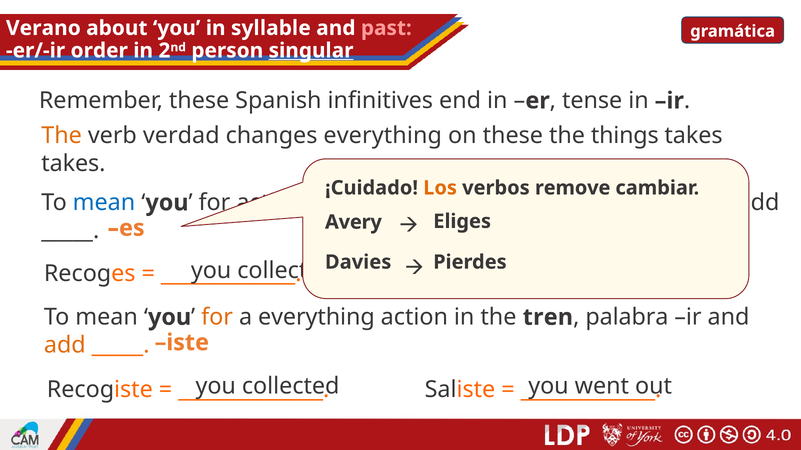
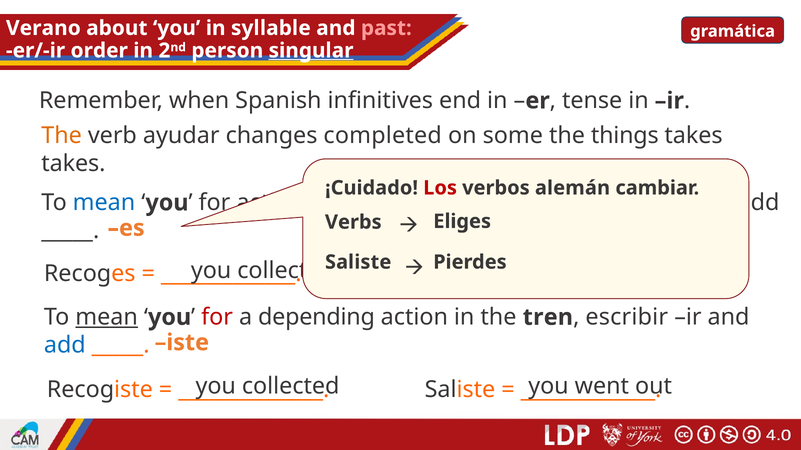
Remember these: these -> when (199, 101)
verdad: verdad -> ayudar (181, 136)
changes everything: everything -> completed (383, 136)
on these: these -> some (513, 136)
Los colour: orange -> red (440, 188)
remove: remove -> alemán (572, 188)
Avery: Avery -> Verbs (353, 222)
Davies: Davies -> Saliste (358, 262)
mean underline: none -> present (107, 318)
for colour: orange -> red (217, 318)
a everything: everything -> depending (317, 318)
palabra: palabra -> escribir (627, 318)
add colour: orange -> blue (65, 346)
